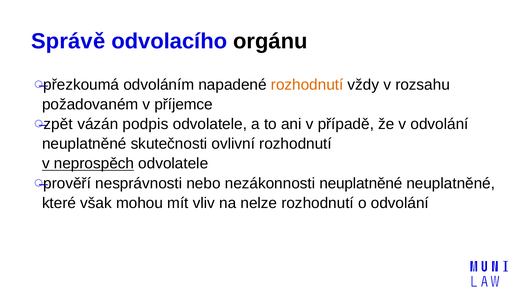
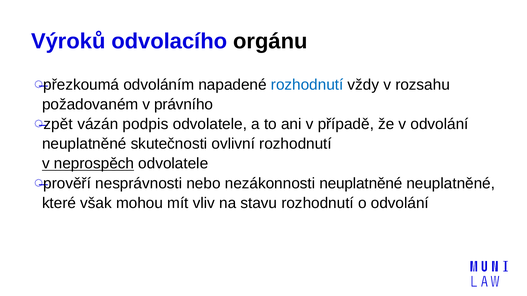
Správě: Správě -> Výroků (68, 41)
rozhodnutí colour: orange -> blue (307, 85)
příjemce: příjemce -> právního (184, 105)
nelze: nelze -> stavu (259, 203)
